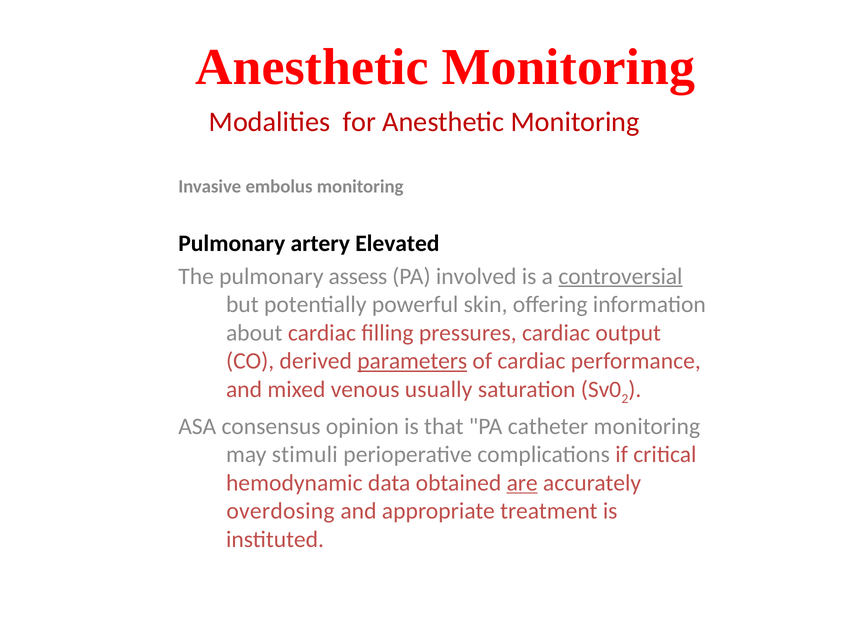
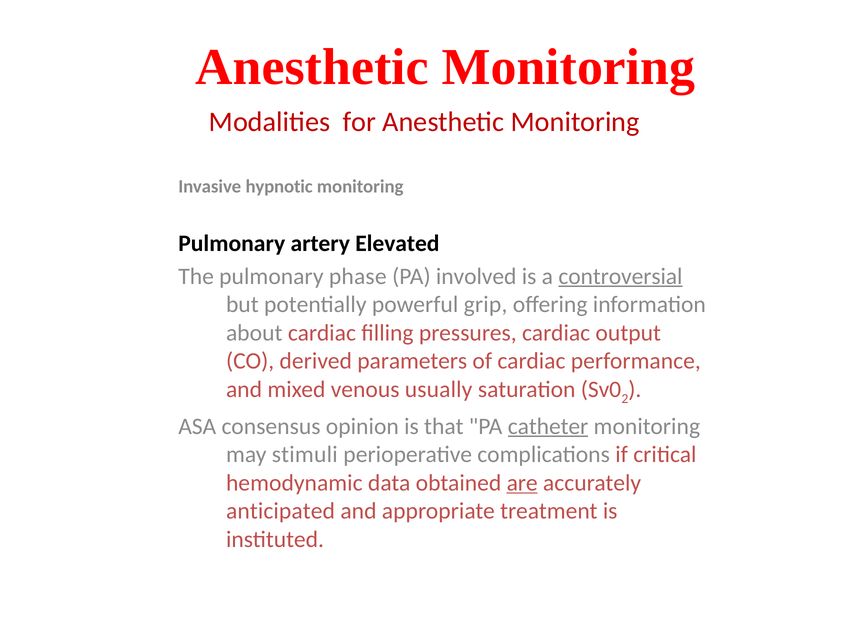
embolus: embolus -> hypnotic (279, 187)
assess: assess -> phase (358, 277)
skin: skin -> grip (486, 305)
parameters underline: present -> none (412, 362)
catheter underline: none -> present (548, 427)
overdosing: overdosing -> anticipated (281, 512)
